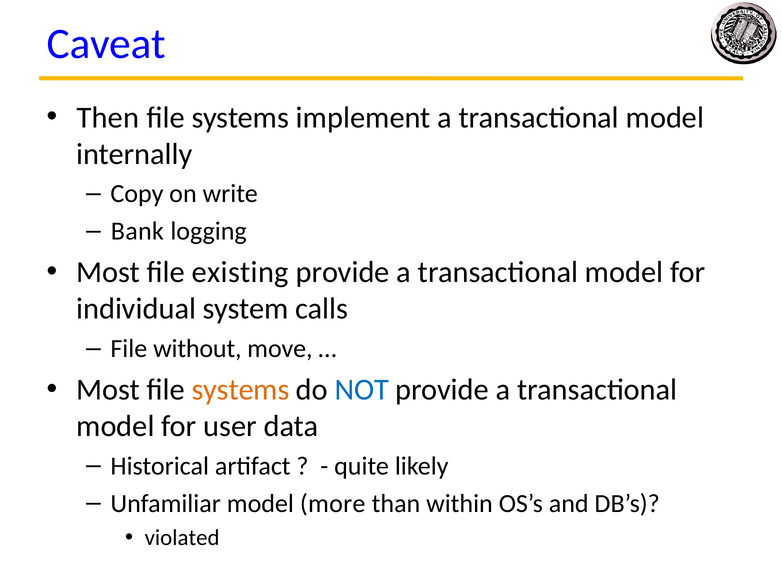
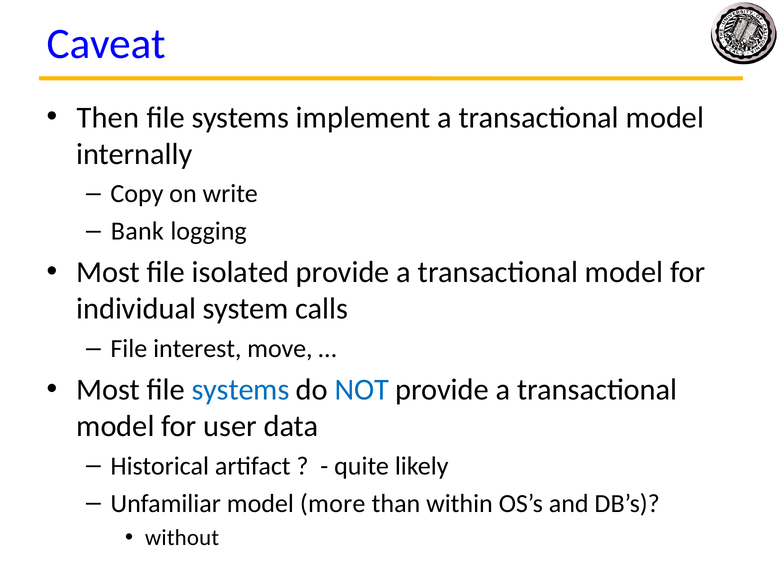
existing: existing -> isolated (240, 272)
without: without -> interest (197, 348)
systems colour: orange -> blue (241, 389)
violated: violated -> without (182, 537)
